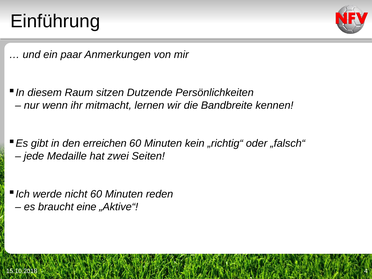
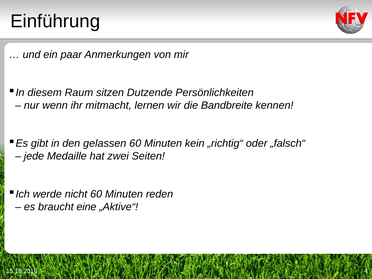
erreichen: erreichen -> gelassen (105, 143)
